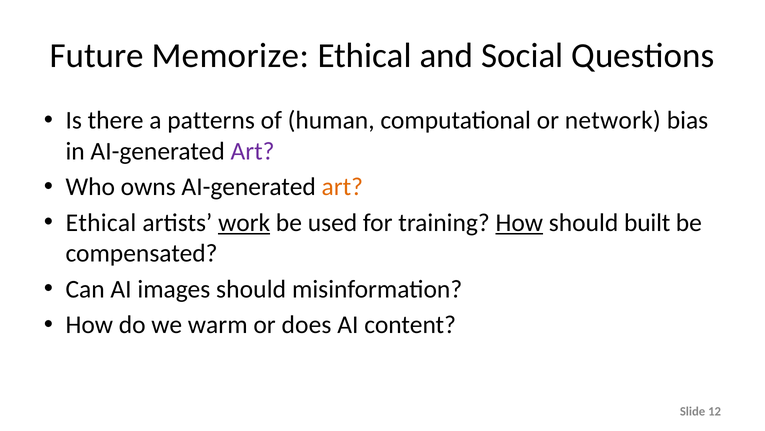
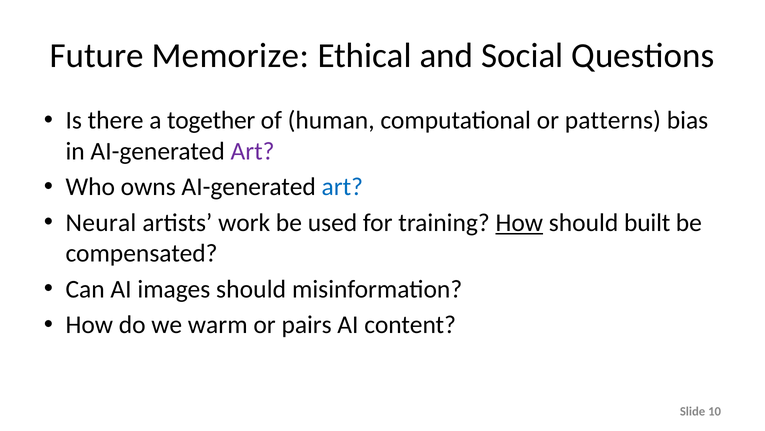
patterns: patterns -> together (211, 120)
network: network -> patterns (613, 120)
art colour: orange -> blue (342, 187)
Ethical: Ethical -> Neural (101, 222)
work underline: present -> none (244, 222)
does: does -> pairs (307, 324)
12: 12 -> 10 (715, 411)
